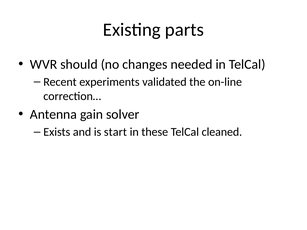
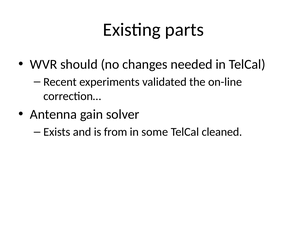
start: start -> from (116, 132)
these: these -> some (155, 132)
